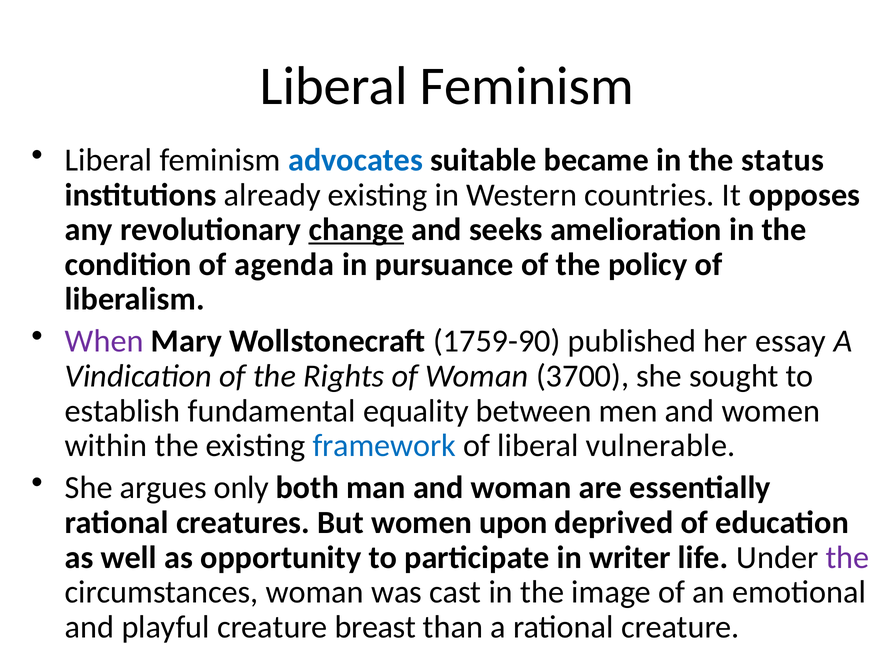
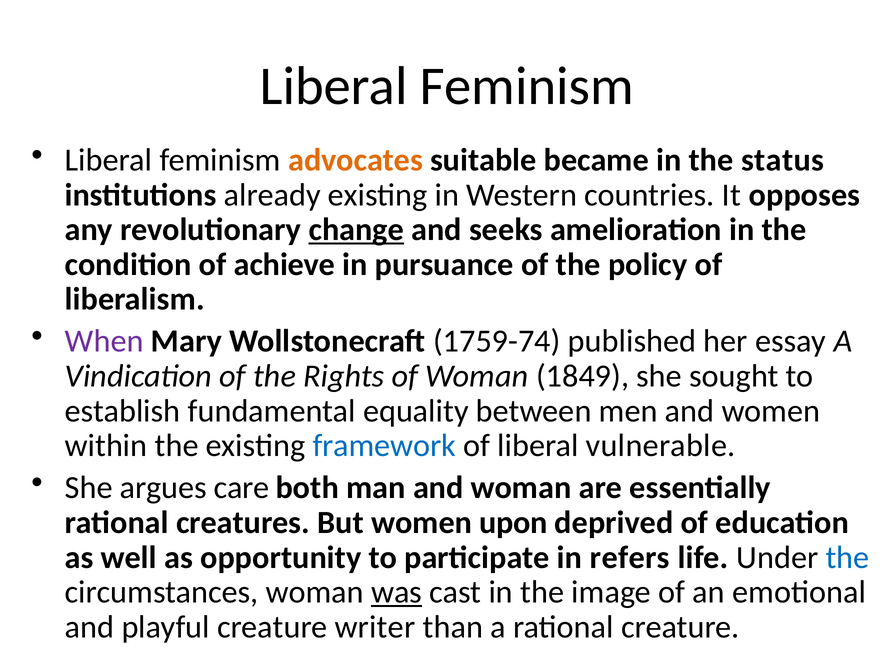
advocates colour: blue -> orange (356, 160)
agenda: agenda -> achieve (284, 265)
1759-90: 1759-90 -> 1759-74 (497, 342)
3700: 3700 -> 1849 (583, 376)
only: only -> care (241, 488)
writer: writer -> refers (630, 558)
the colour: purple -> blue (847, 558)
was underline: none -> present (397, 593)
breast: breast -> writer (375, 627)
